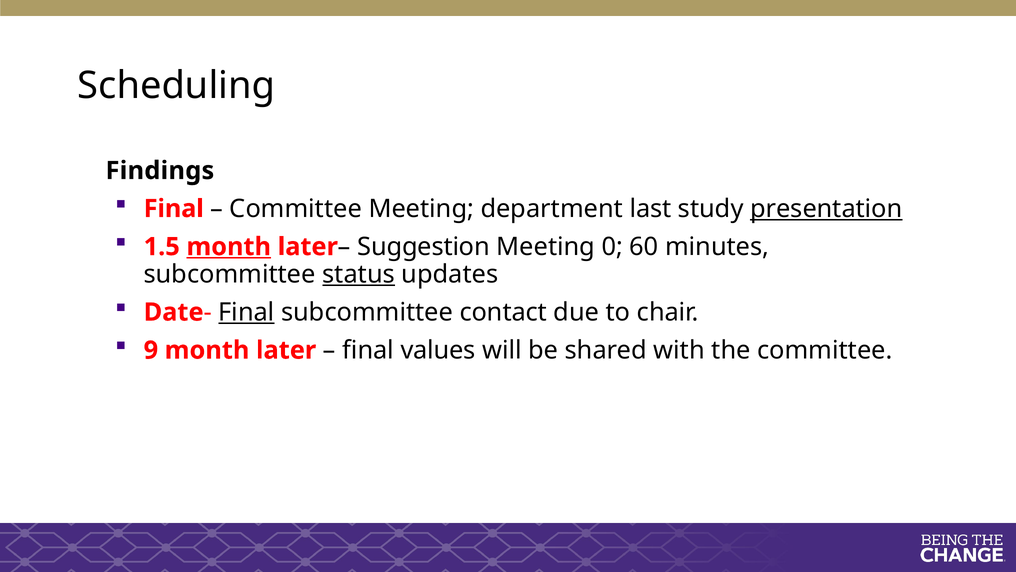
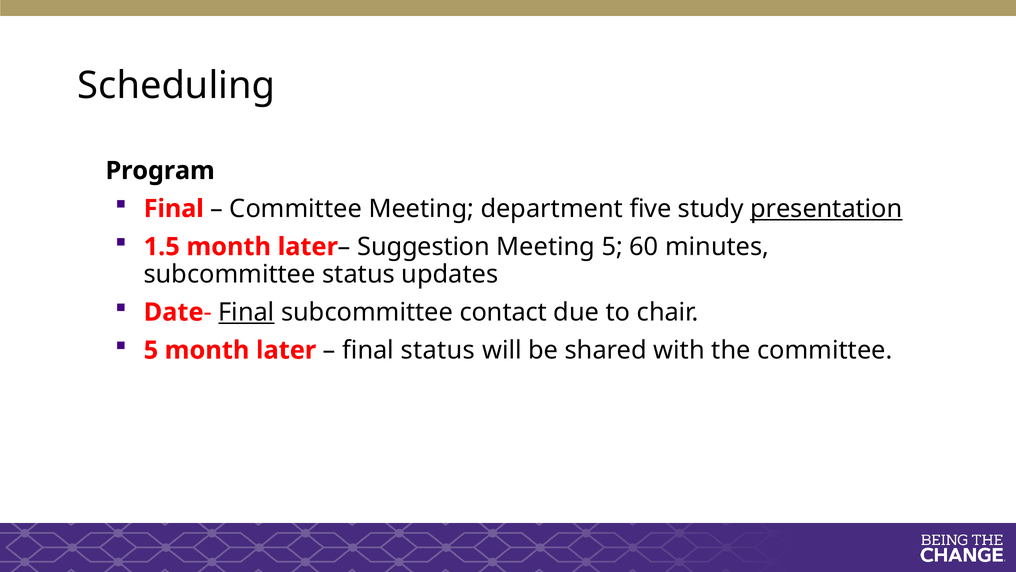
Findings: Findings -> Program (160, 171)
last: last -> five (651, 209)
month underline: present -> none (229, 247)
Meeting 0: 0 -> 5 (612, 247)
status underline: present -> none (359, 274)
9: 9 -> 5 (151, 350)
final values: values -> status (438, 350)
